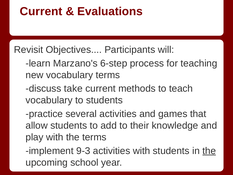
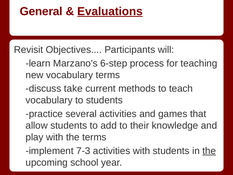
Current: Current -> General (41, 11)
Evaluations underline: none -> present (110, 11)
9-3: 9-3 -> 7-3 (83, 151)
